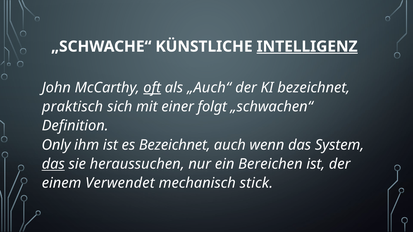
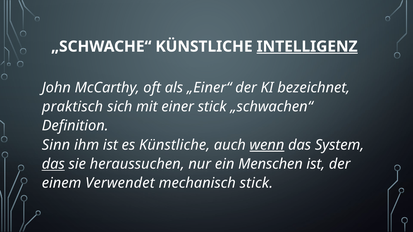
oft underline: present -> none (152, 88)
„Auch“: „Auch“ -> „Einer“ (209, 88)
einer folgt: folgt -> stick (212, 107)
Only: Only -> Sinn (56, 145)
es Bezeichnet: Bezeichnet -> Künstliche (175, 145)
wenn underline: none -> present (267, 145)
Bereichen: Bereichen -> Menschen (270, 164)
